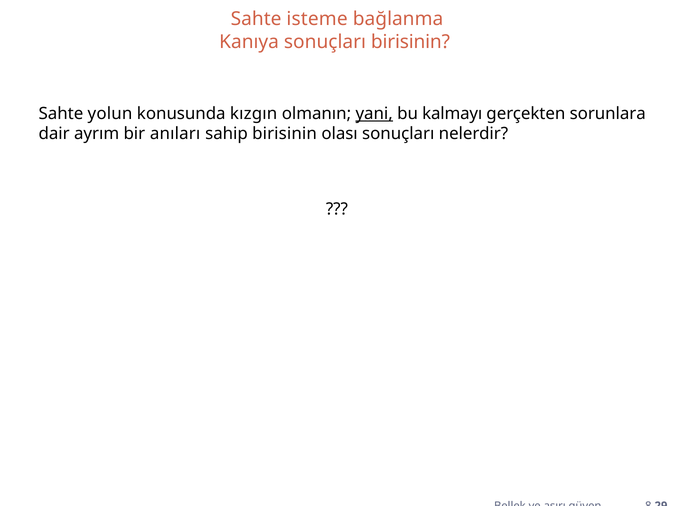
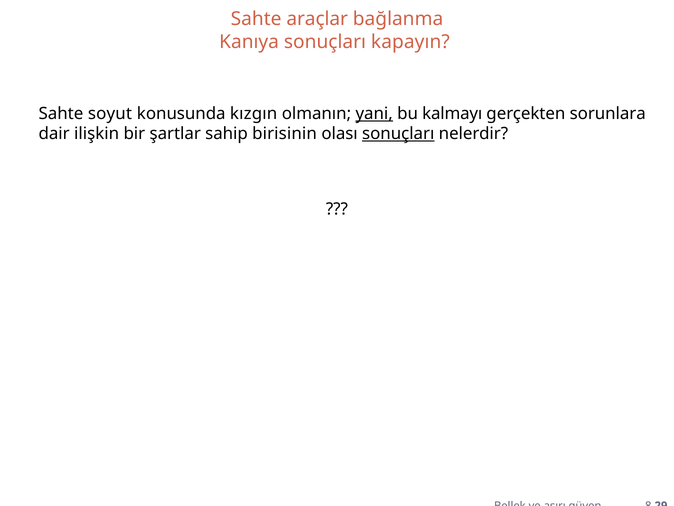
isteme: isteme -> araçlar (317, 19)
sonuçları birisinin: birisinin -> kapayın (410, 42)
yolun: yolun -> soyut (110, 114)
ayrım: ayrım -> ilişkin (97, 134)
anıları: anıları -> şartlar (175, 134)
sonuçları underline: none -> present (398, 134)
